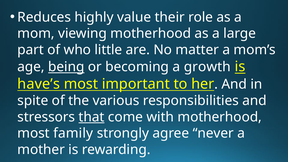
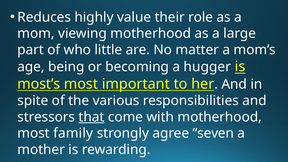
being underline: present -> none (66, 67)
growth: growth -> hugger (207, 67)
have’s: have’s -> most’s (39, 84)
never: never -> seven (213, 133)
